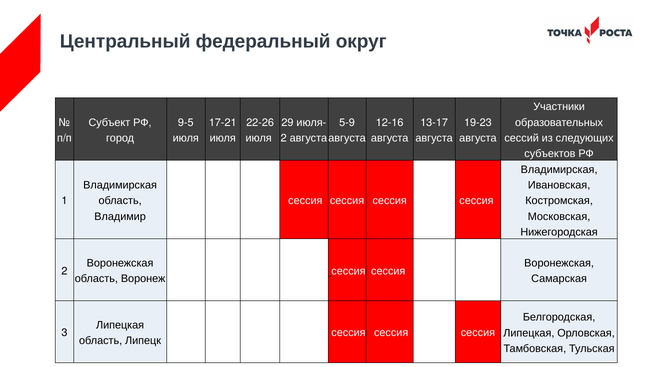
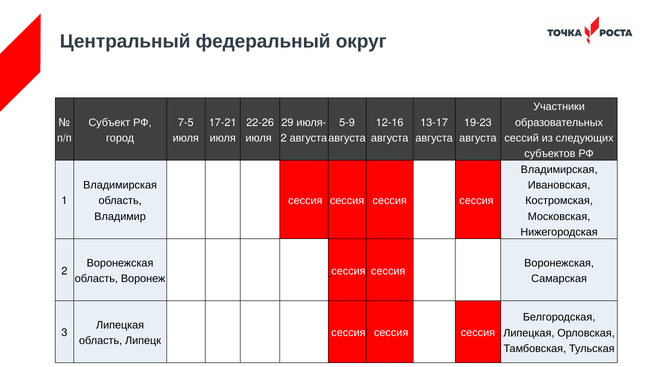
9-5: 9-5 -> 7-5 (186, 122)
